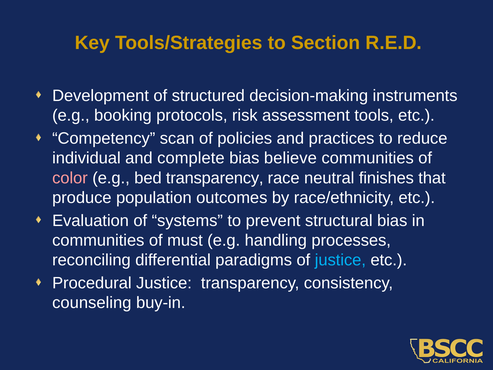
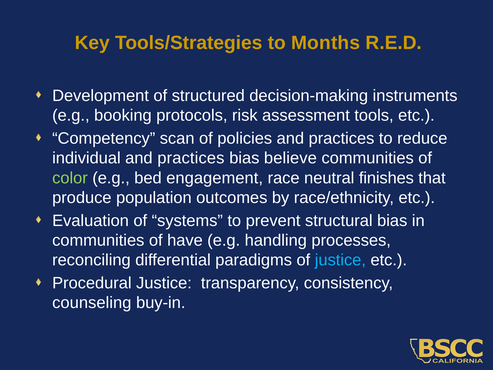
Section: Section -> Months (326, 43)
individual and complete: complete -> practices (191, 158)
color colour: pink -> light green (70, 178)
bed transparency: transparency -> engagement (215, 178)
must: must -> have (185, 240)
